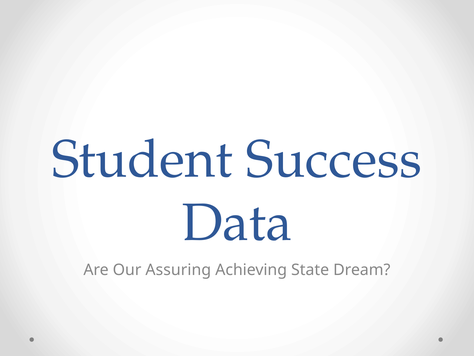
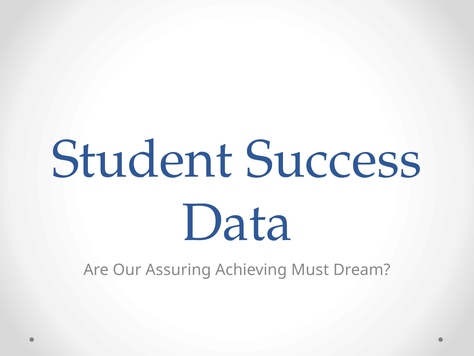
State: State -> Must (310, 270)
